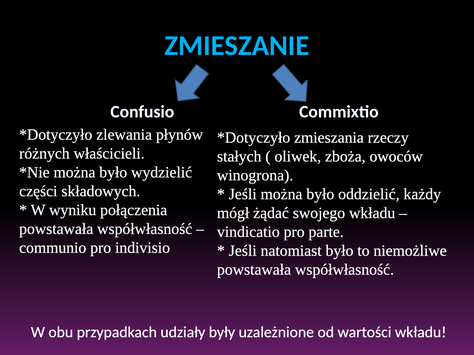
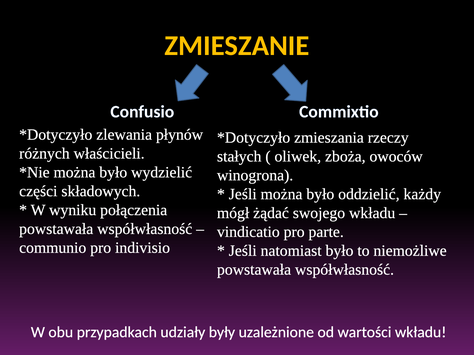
ZMIESZANIE colour: light blue -> yellow (237, 46)
